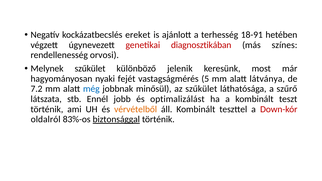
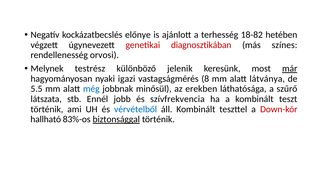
ereket: ereket -> előnye (138, 35)
18-91: 18-91 -> 18-82 (252, 35)
Melynek szűkület: szűkület -> testrész (90, 69)
már underline: none -> present (290, 69)
fejét: fejét -> igazi (127, 79)
5: 5 -> 8 (205, 79)
7.2: 7.2 -> 5.5 (37, 89)
az szűkület: szűkület -> erekben (201, 89)
optimalizálást: optimalizálást -> szívfrekvencia (177, 99)
vérvételből colour: orange -> blue (136, 109)
oldalról: oldalról -> hallható (46, 119)
